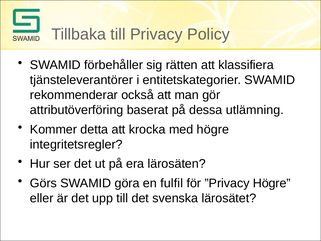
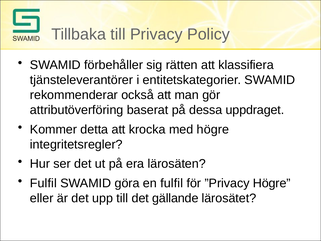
utlämning: utlämning -> uppdraget (255, 110)
Görs: Görs -> Fulfil (43, 183)
svenska: svenska -> gällande (175, 198)
